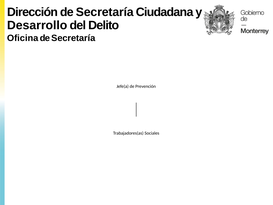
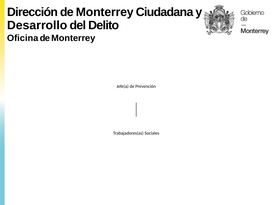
Dirección de Secretaría: Secretaría -> Monterrey (105, 12)
Secretaría: Secretaría -> Monterrey (73, 38)
